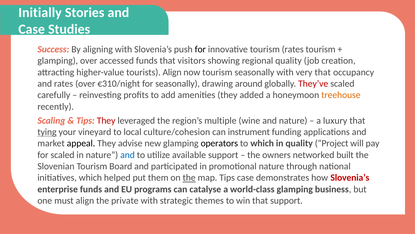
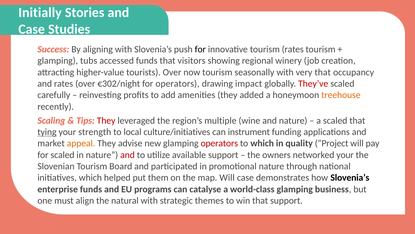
glamping over: over -> tubs (89, 61)
regional quality: quality -> winery (289, 61)
tourists Align: Align -> Over (172, 72)
€310/night: €310/night -> €302/night (119, 84)
for seasonally: seasonally -> operators (177, 84)
around: around -> impact (249, 84)
a luxury: luxury -> scaled (335, 120)
vineyard: vineyard -> strength (95, 132)
culture/cohesion: culture/cohesion -> culture/initiatives (177, 132)
appeal colour: black -> orange (81, 143)
operators colour: black -> red (219, 143)
and colour: blue -> red (128, 155)
networked built: built -> your (345, 155)
the underline: present -> none (189, 177)
map Tips: Tips -> Will (227, 177)
Slovenia’s colour: red -> black (350, 177)
private: private -> natural (125, 200)
